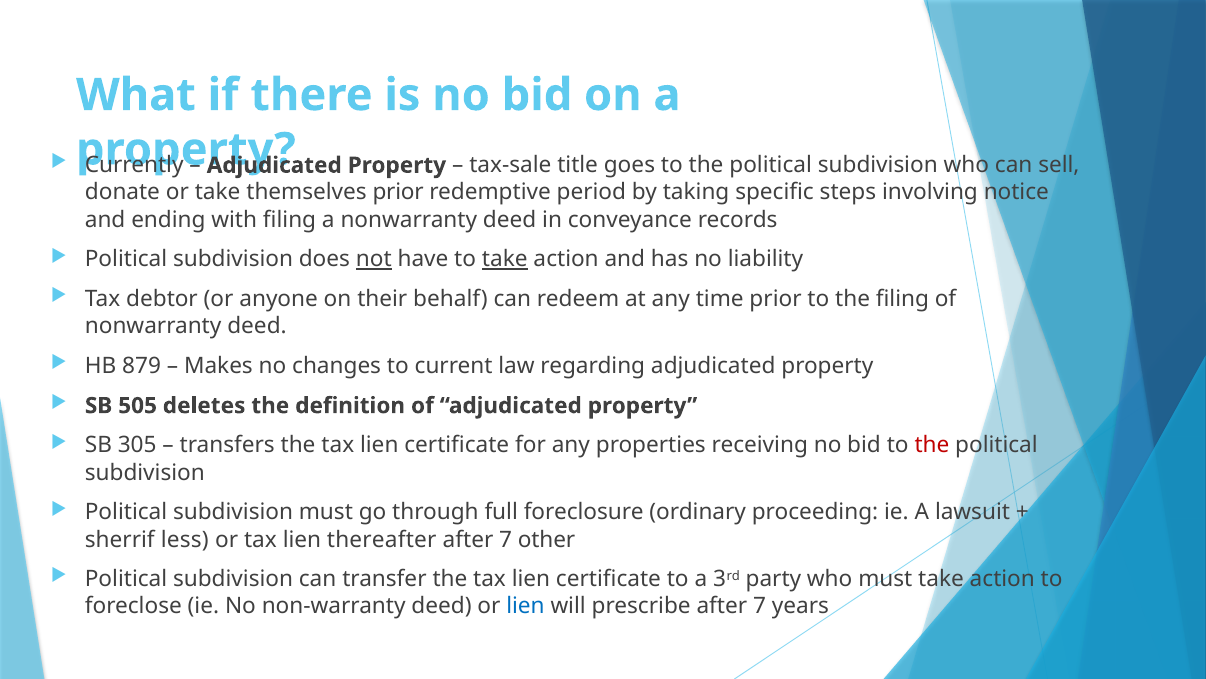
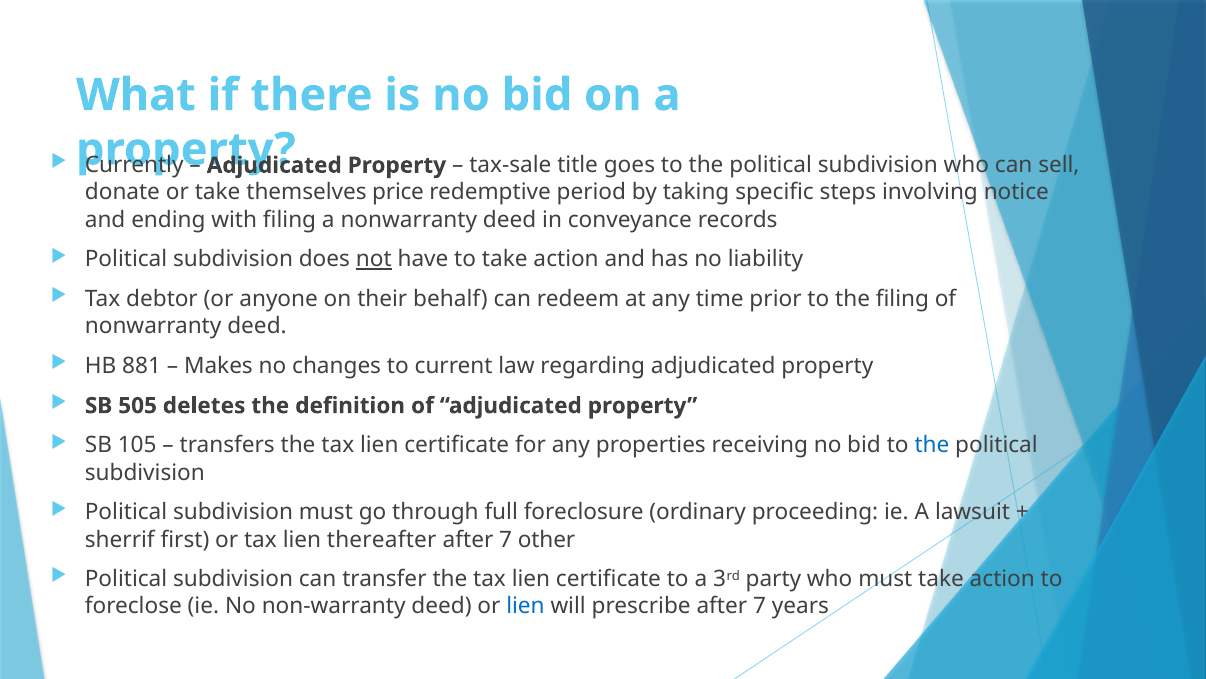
themselves prior: prior -> price (398, 192)
take underline: present -> none (505, 259)
879: 879 -> 881 (142, 366)
305: 305 -> 105 (137, 445)
the colour: red -> blue (932, 445)
less: less -> first (185, 539)
